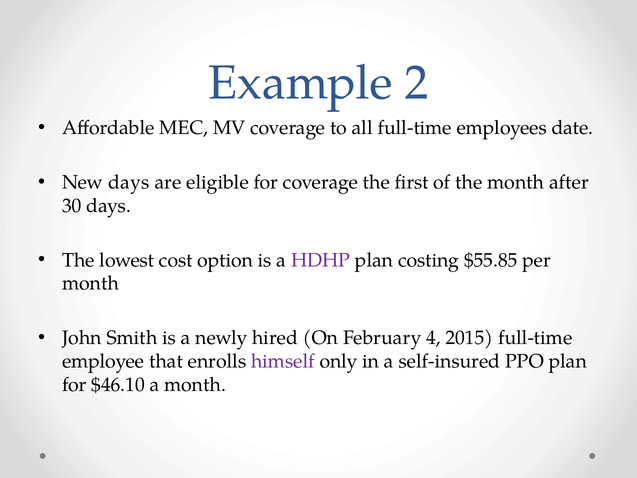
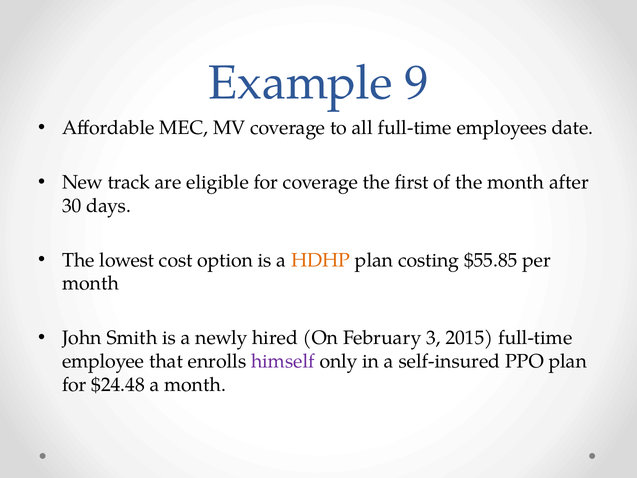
2: 2 -> 9 (417, 83)
New days: days -> track (129, 182)
HDHP colour: purple -> orange (321, 260)
4: 4 -> 3 (433, 338)
$46.10: $46.10 -> $24.48 (118, 385)
